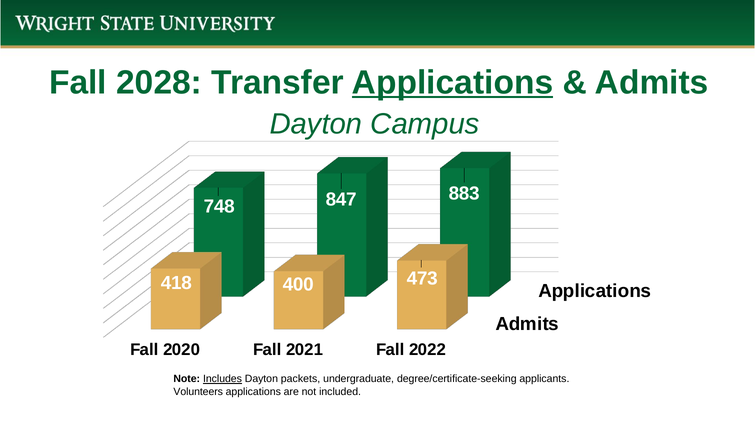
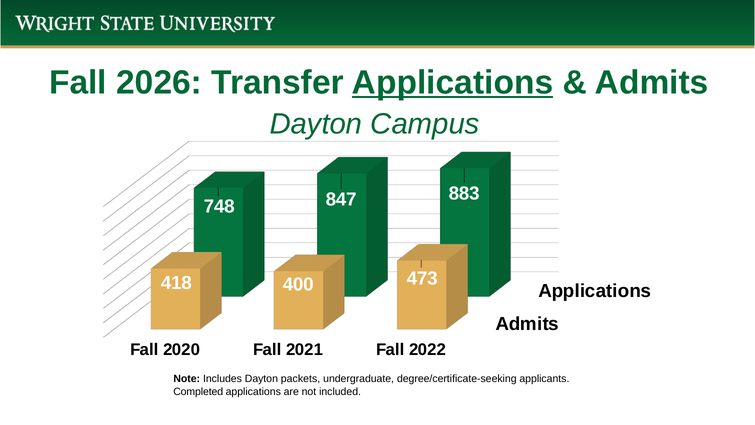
2028: 2028 -> 2026 (159, 82)
Includes underline: present -> none (222, 379)
Volunteers: Volunteers -> Completed (198, 391)
